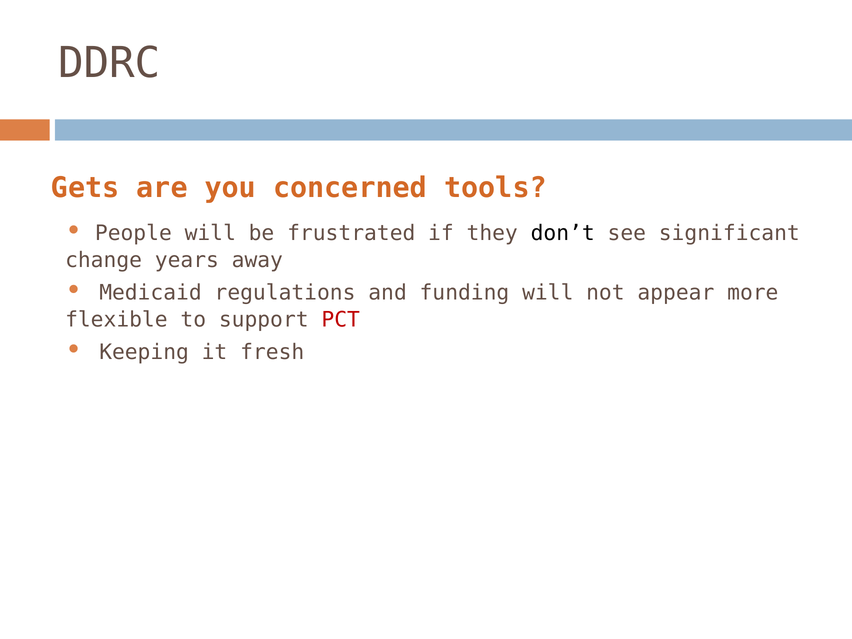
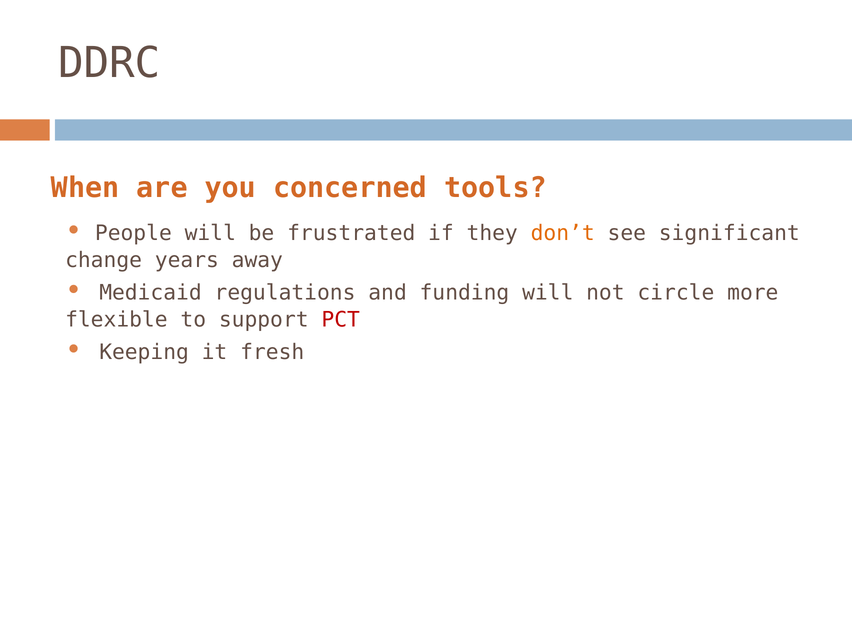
Gets: Gets -> When (85, 188)
don’t colour: black -> orange (563, 233)
appear: appear -> circle (676, 293)
